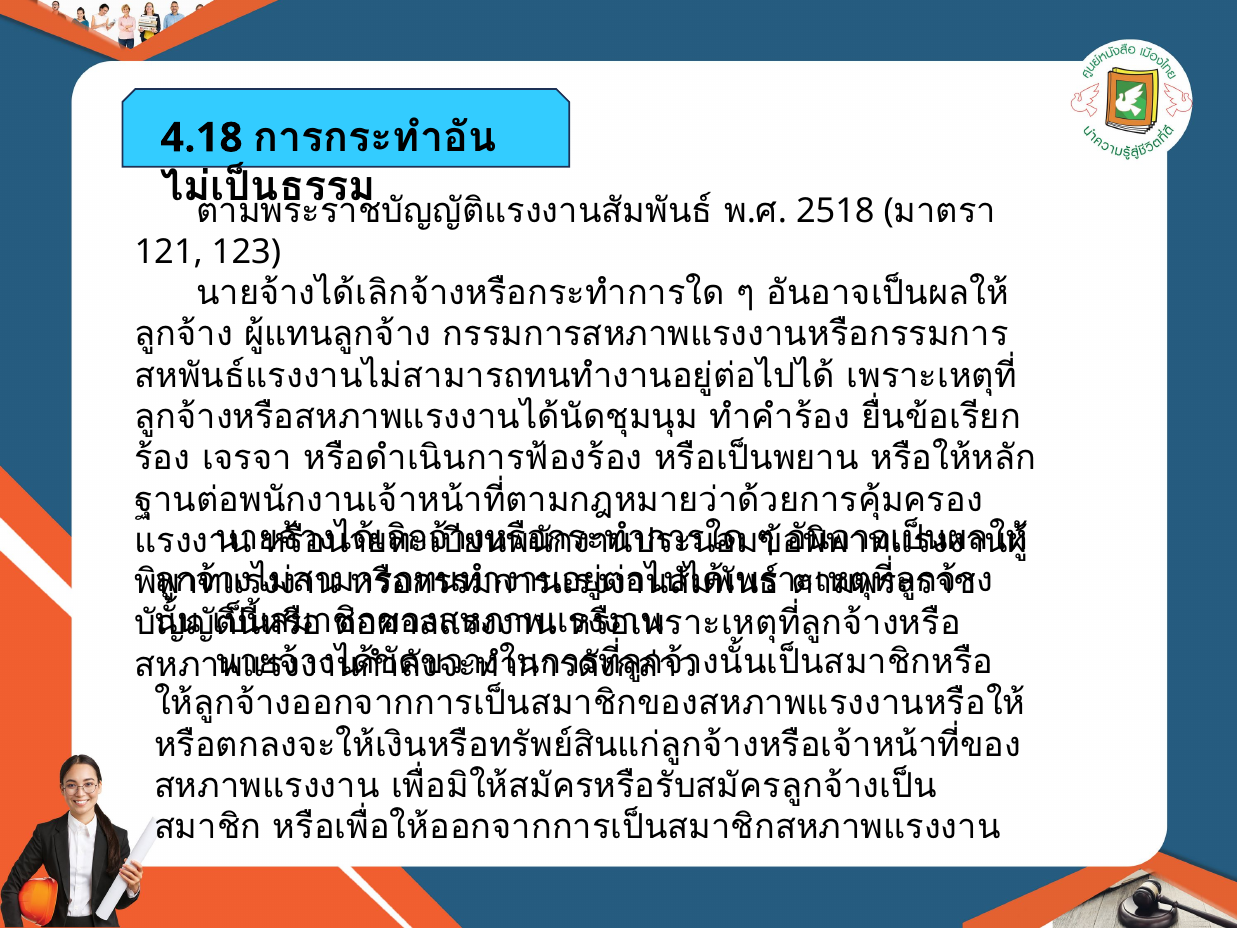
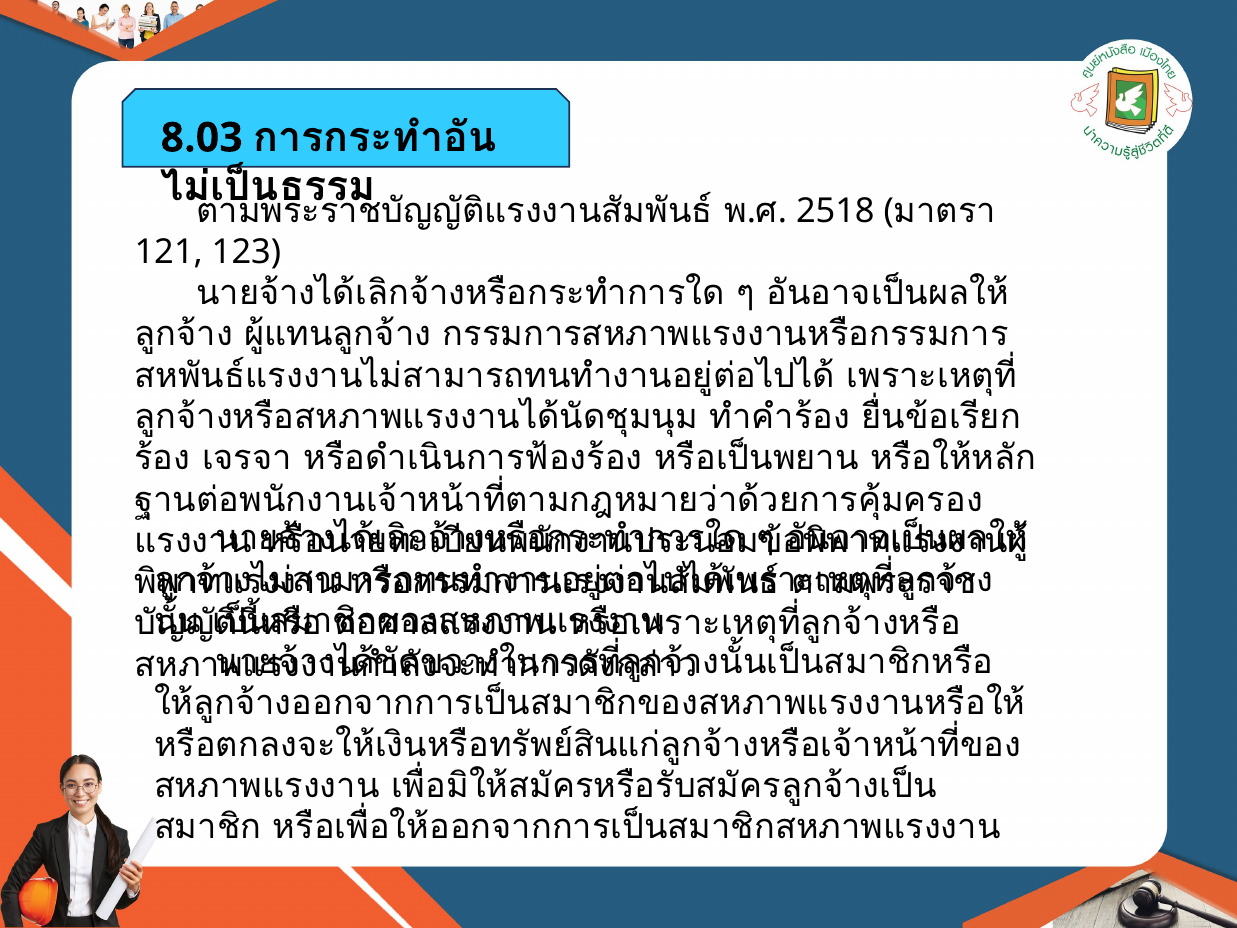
4.18: 4.18 -> 8.03 (202, 138)
